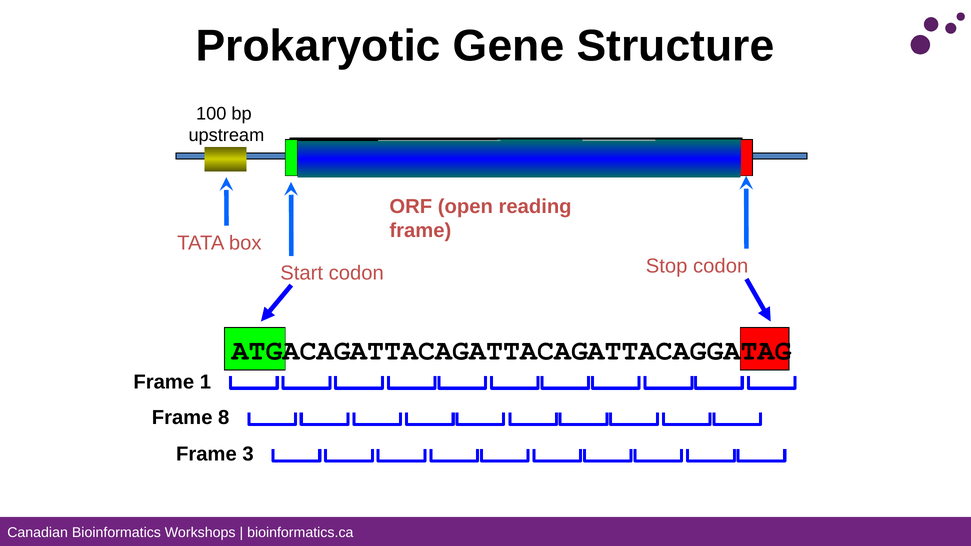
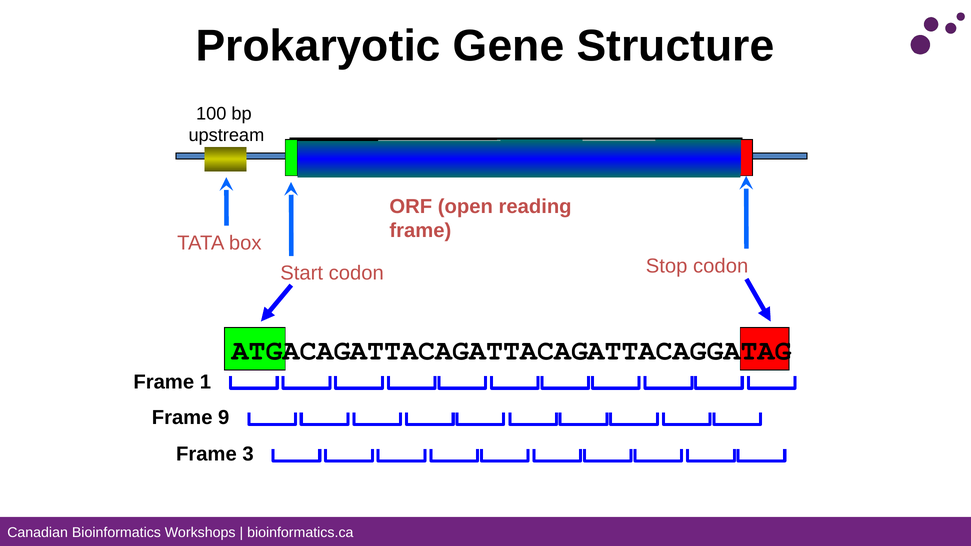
8: 8 -> 9 (224, 418)
